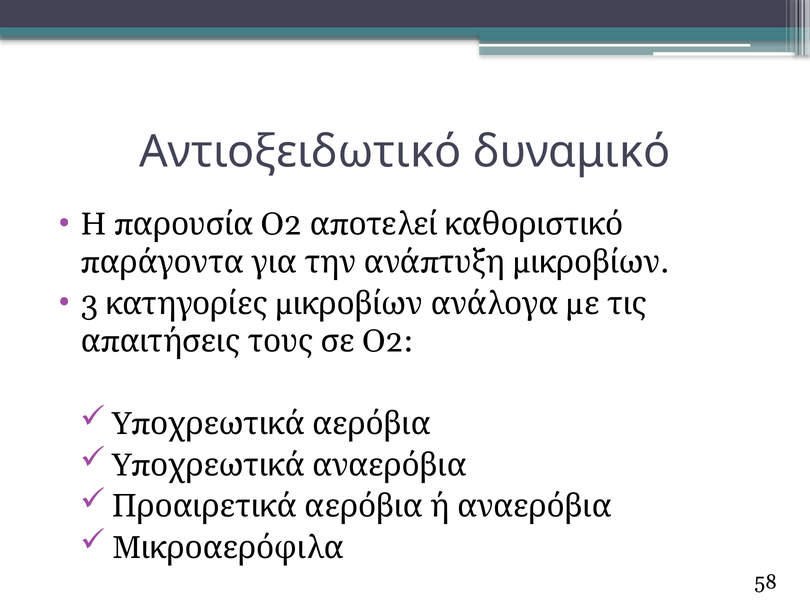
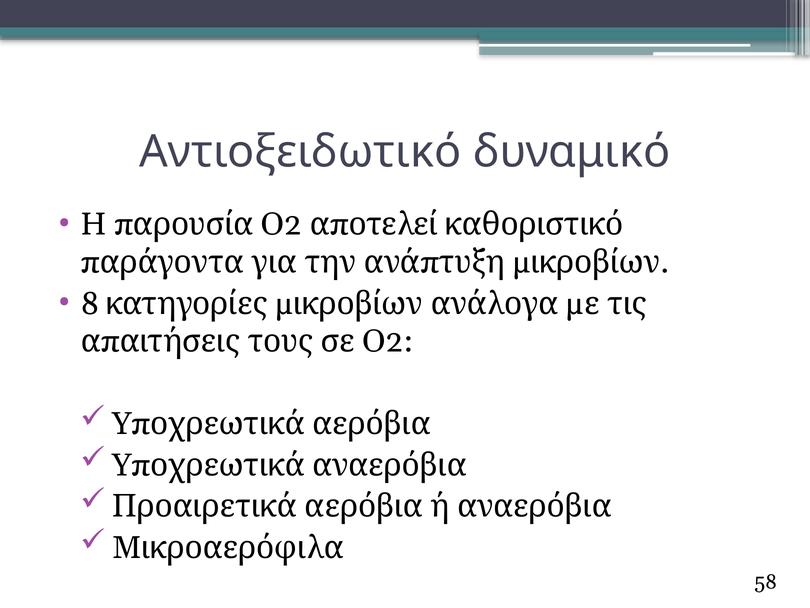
3: 3 -> 8 (90, 303)
